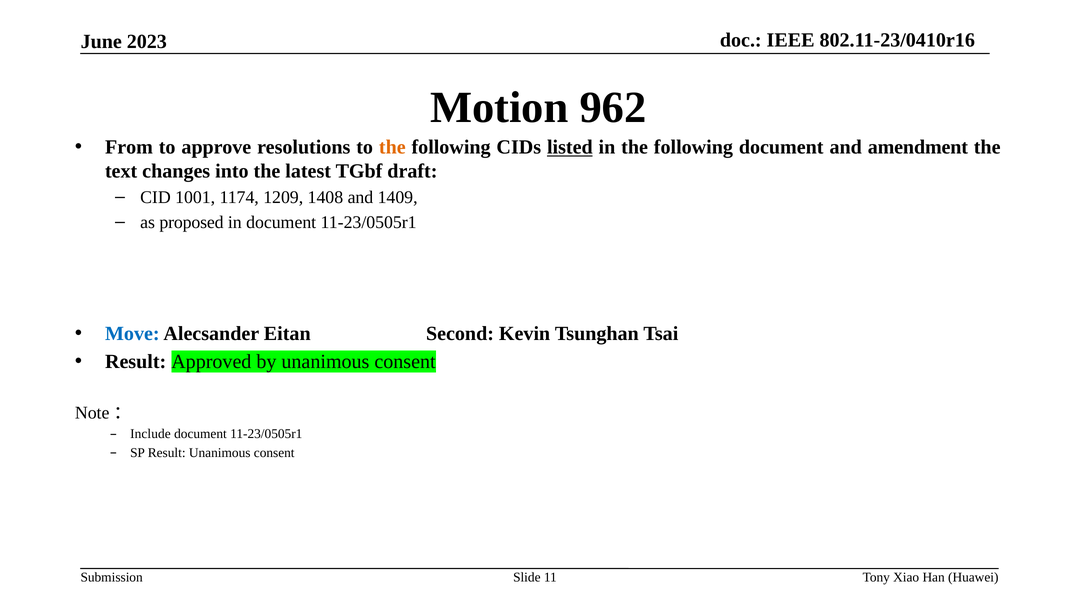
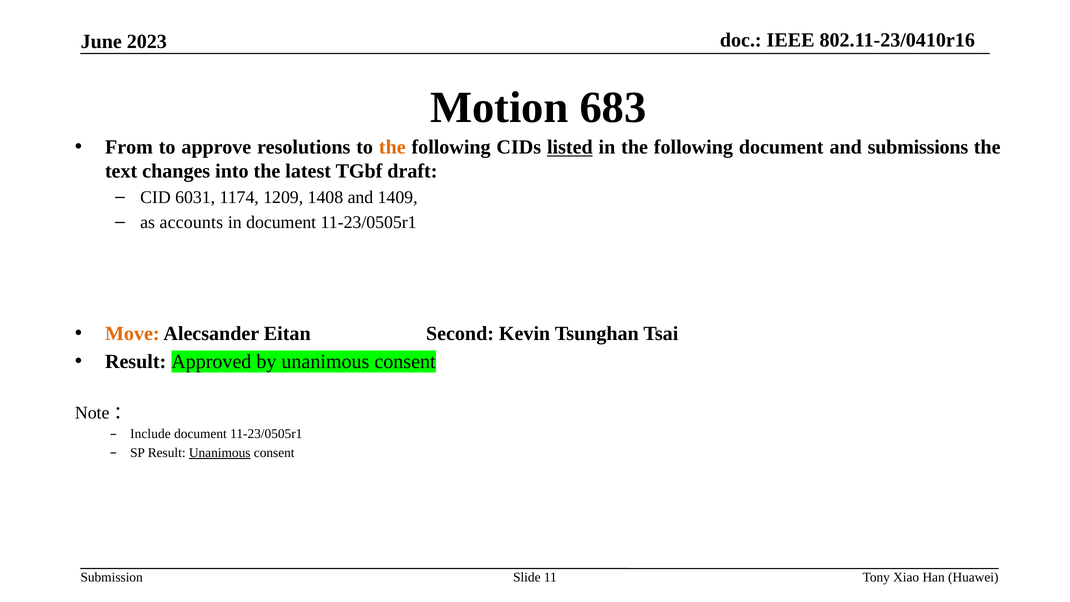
962: 962 -> 683 (613, 107)
amendment: amendment -> submissions (918, 147)
1001: 1001 -> 6031 (195, 197)
proposed: proposed -> accounts (191, 222)
Move colour: blue -> orange (132, 334)
Unanimous underline: none -> present (220, 453)
